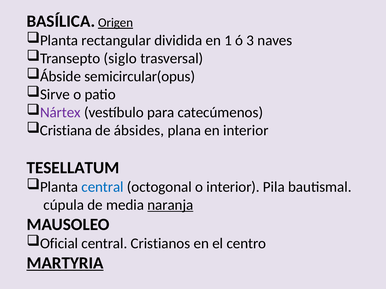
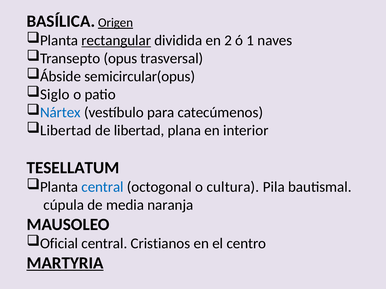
rectangular underline: none -> present (116, 40)
1: 1 -> 2 (228, 40)
3: 3 -> 1 (250, 40)
siglo: siglo -> opus (120, 59)
Sirve: Sirve -> Siglo (55, 95)
Nártex colour: purple -> blue (60, 113)
Cristiana: Cristiana -> Libertad (66, 131)
de ábsides: ábsides -> libertad (139, 131)
o interior: interior -> cultura (233, 187)
naranja underline: present -> none (170, 205)
